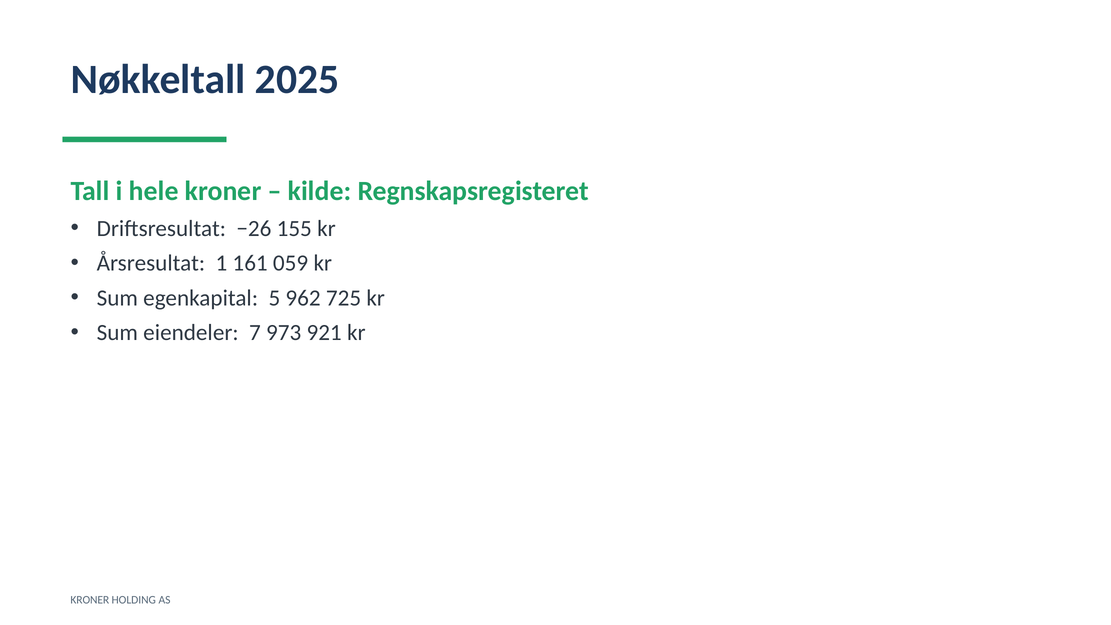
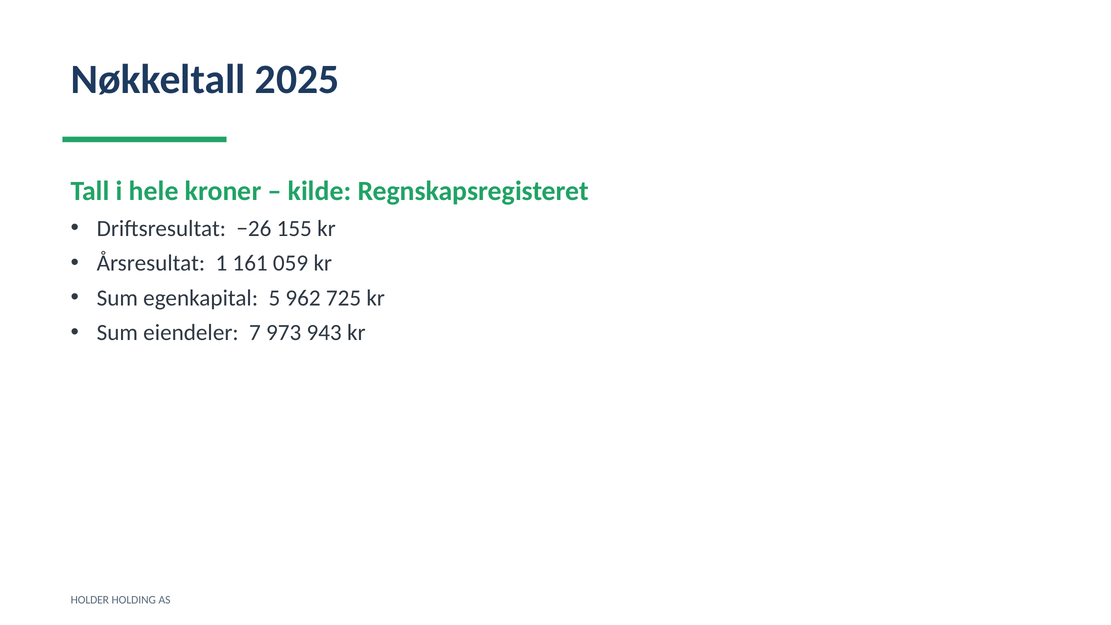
921: 921 -> 943 (324, 333)
KRONER: KRONER -> HOLDER (90, 600)
